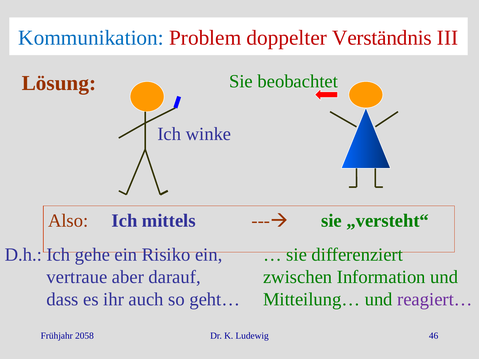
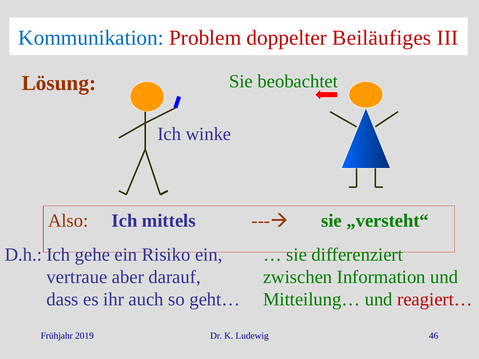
Verständnis: Verständnis -> Beiläufiges (382, 38)
reagiert… colour: purple -> red (435, 300)
2058: 2058 -> 2019 (84, 336)
